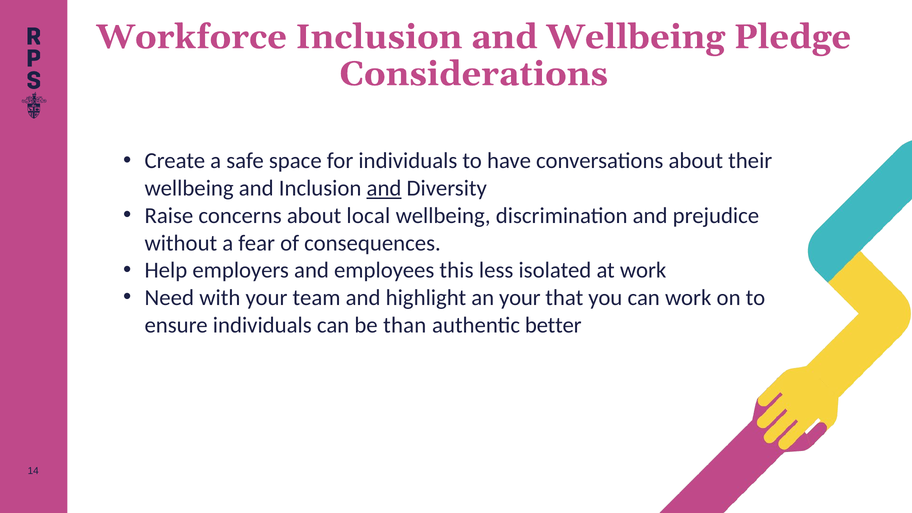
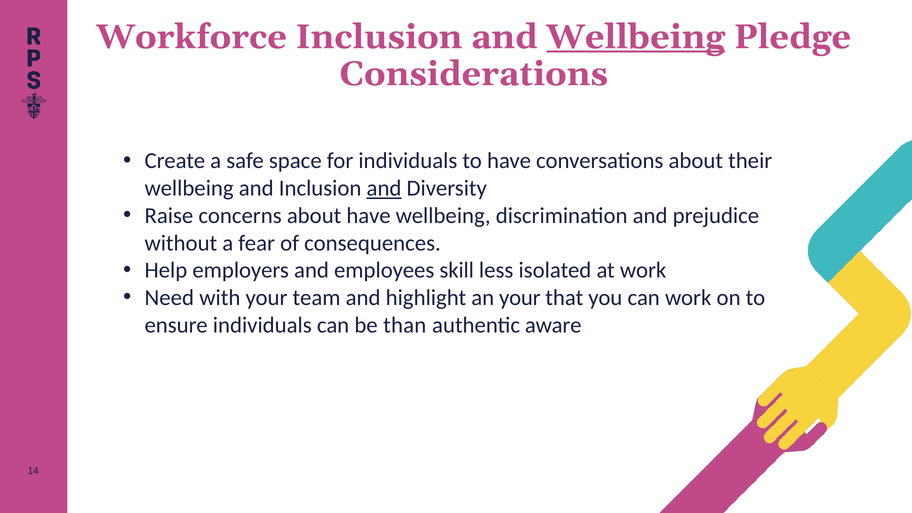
Wellbeing underline: none -> present (636, 37)
about local: local -> have (369, 216)
this: this -> skill (457, 270)
better: better -> aware (553, 325)
